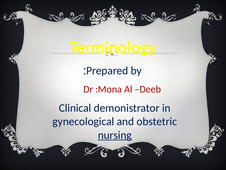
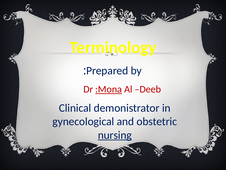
:Mona underline: none -> present (109, 89)
